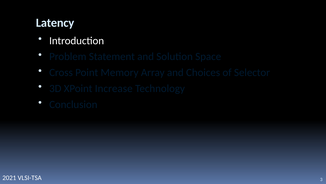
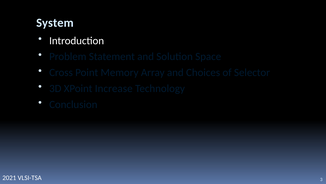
Latency: Latency -> System (55, 23)
